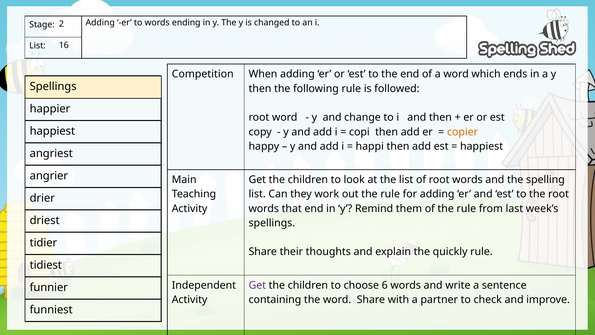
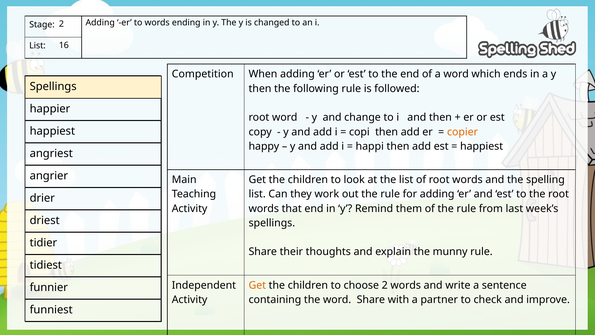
quickly: quickly -> munny (450, 252)
Get colour: purple -> orange (257, 285)
choose 6: 6 -> 2 (385, 285)
